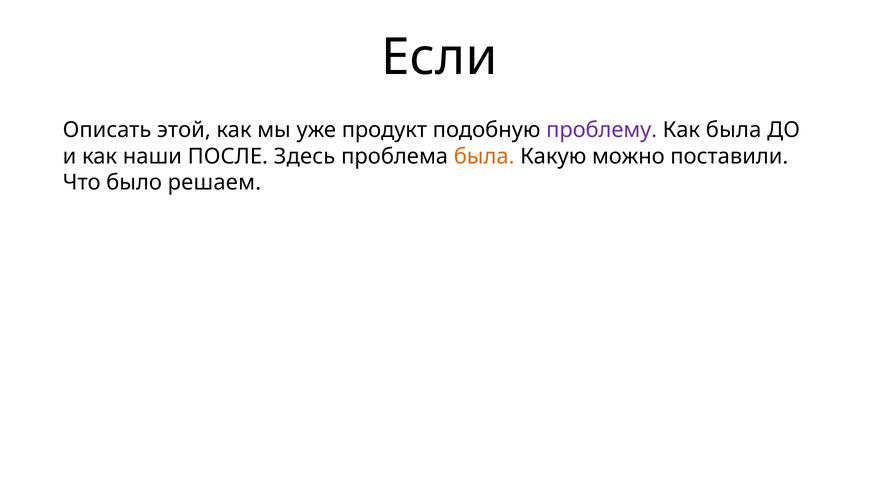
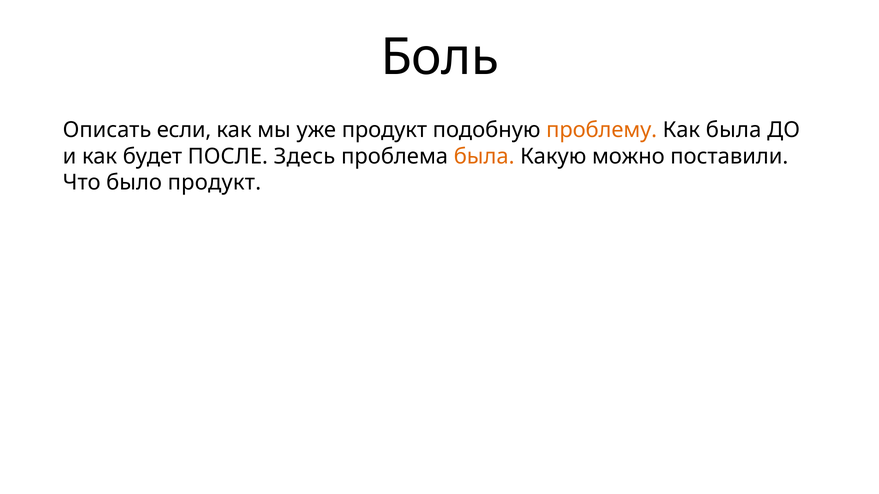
Если: Если -> Боль (440, 58)
этой: этой -> если (184, 130)
проблему colour: purple -> orange (602, 130)
наши: наши -> будет (153, 156)
было решаем: решаем -> продукт (214, 183)
